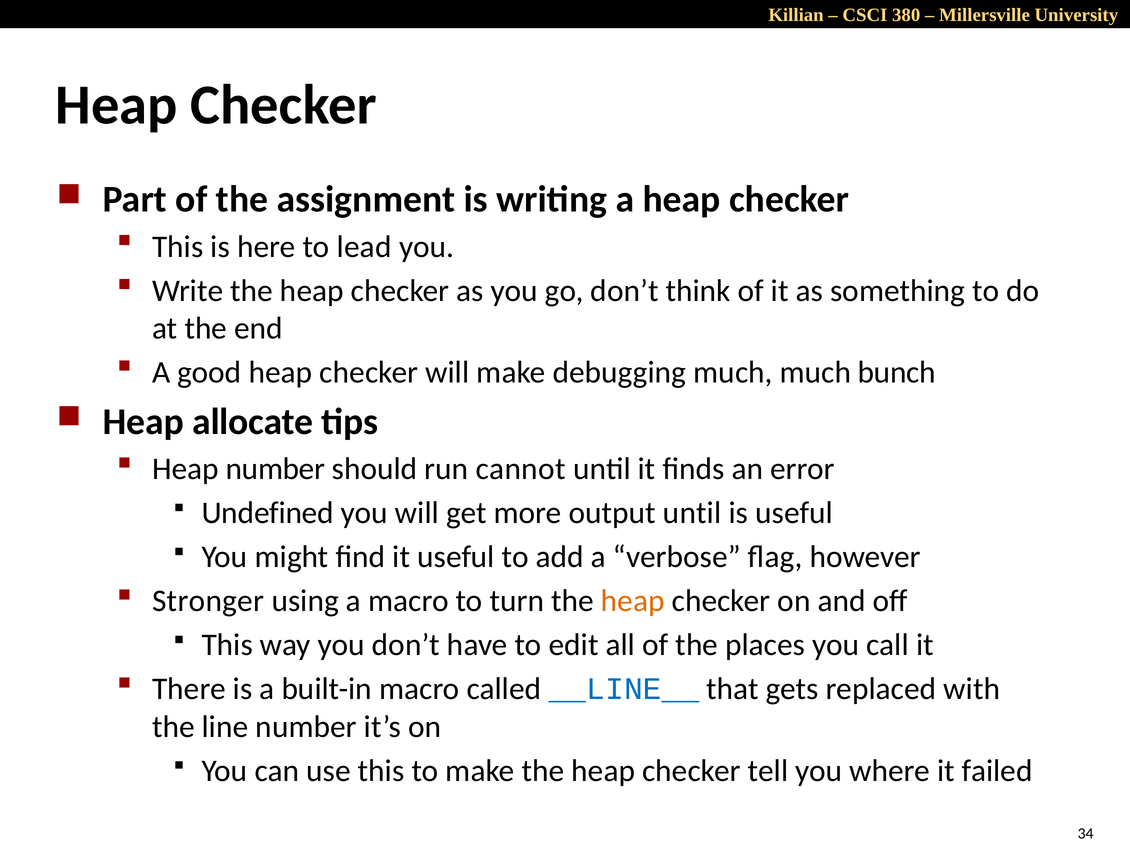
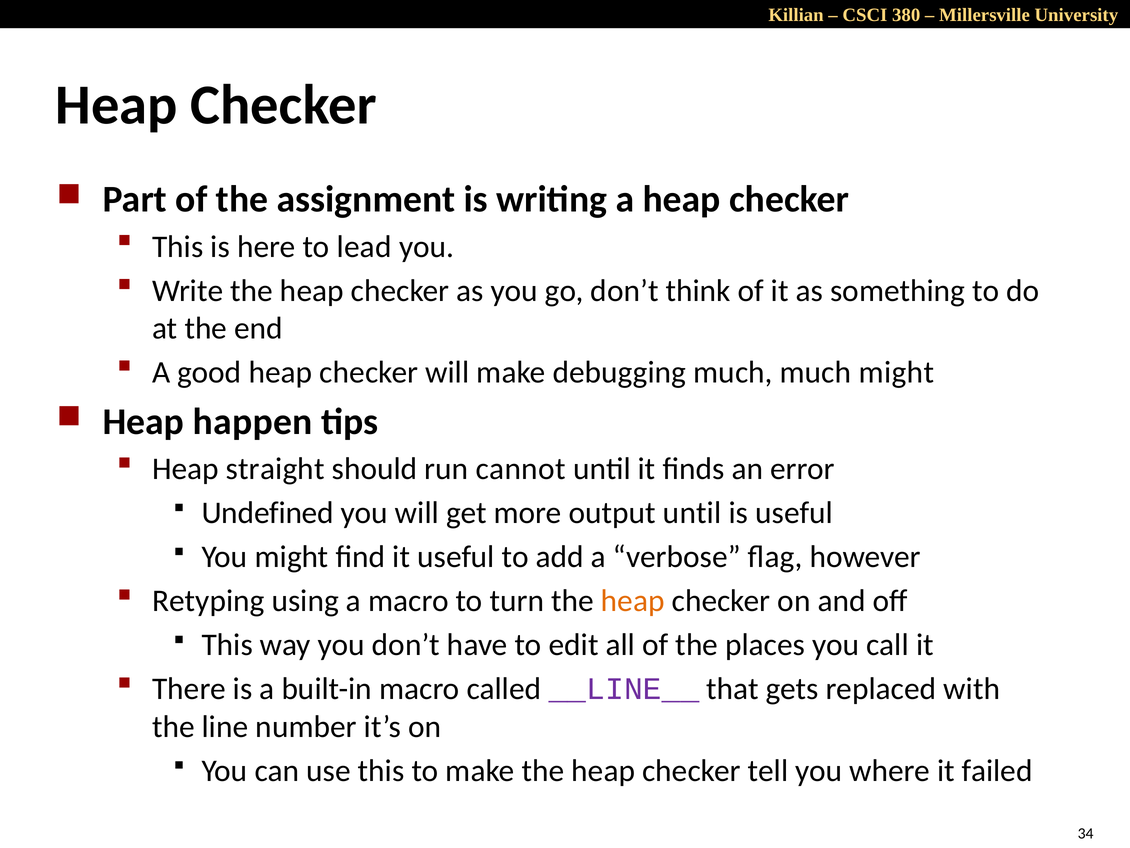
much bunch: bunch -> might (896, 372)
allocate: allocate -> happen (253, 422)
Heap number: number -> straight (275, 469)
Stronger: Stronger -> Retyping (208, 601)
__LINE__ colour: blue -> purple (624, 689)
